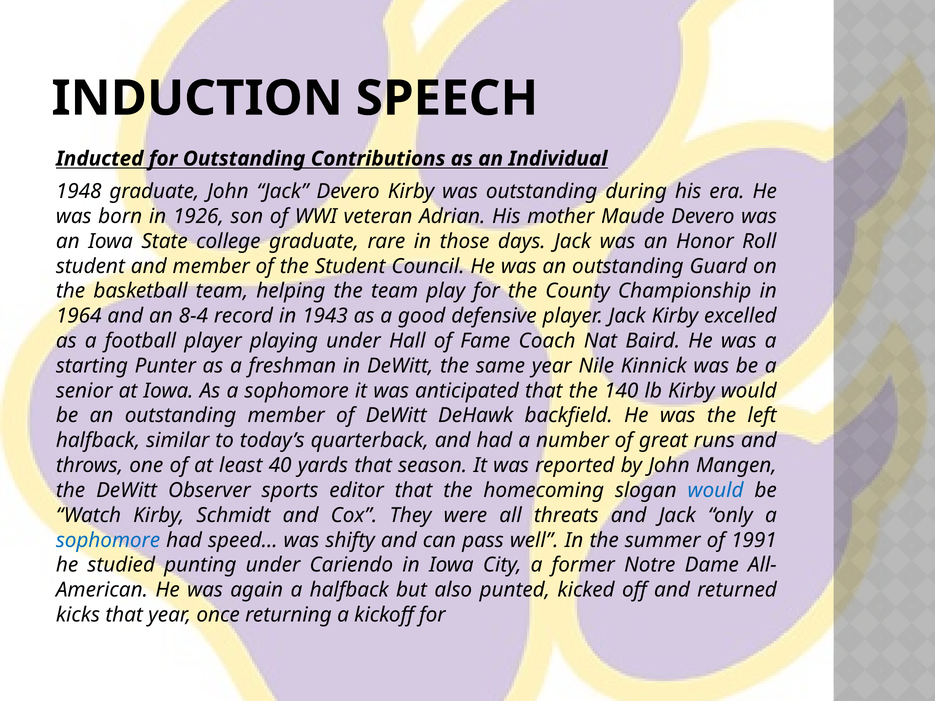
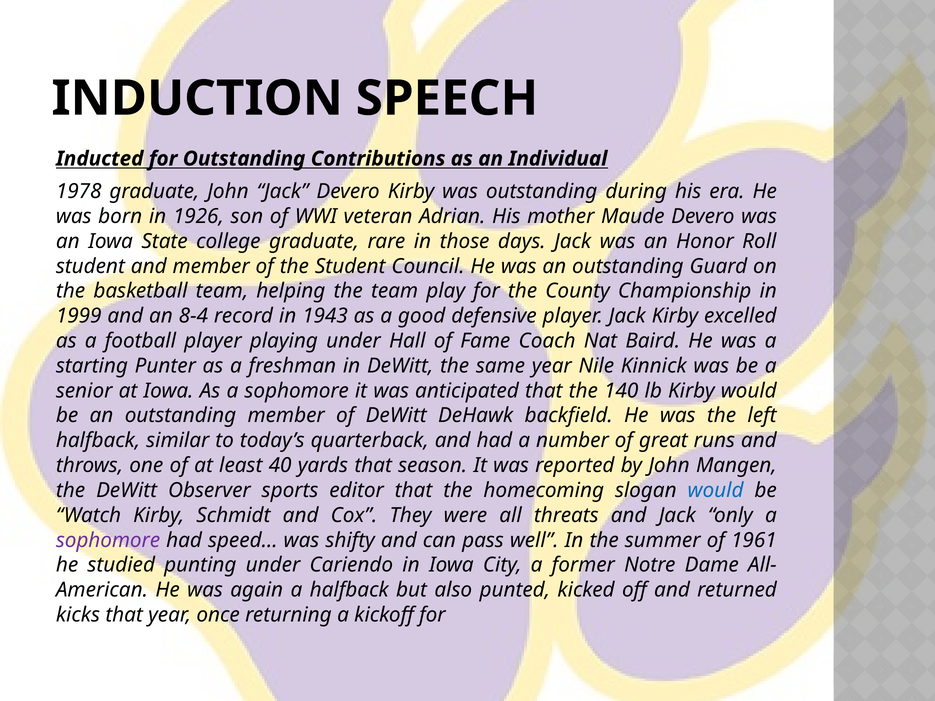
1948: 1948 -> 1978 (79, 191)
1964: 1964 -> 1999 (79, 316)
sophomore colour: blue -> purple (108, 540)
1991: 1991 -> 1961 (754, 540)
